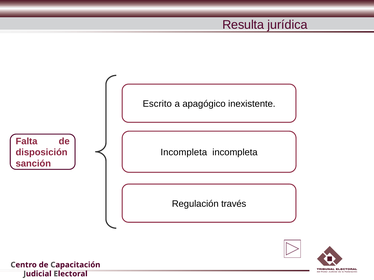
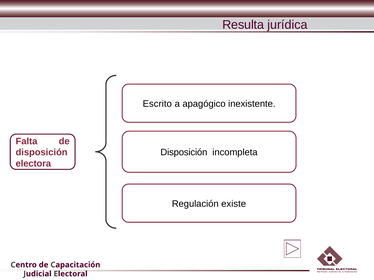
Incompleta: Incompleta -> Disposición (184, 153)
sanción: sanción -> electora (33, 164)
través: través -> existe (234, 204)
